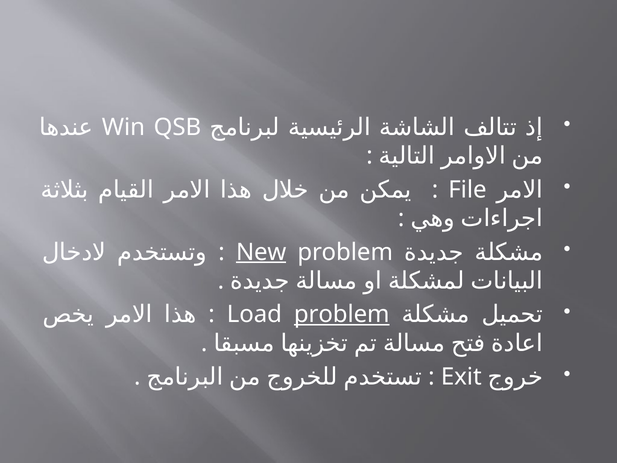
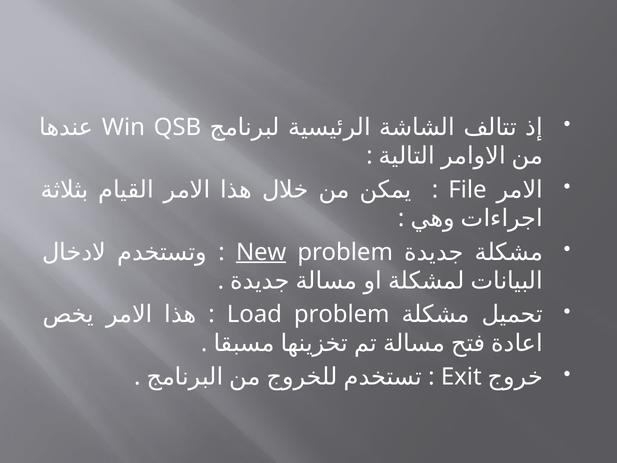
problem underline: present -> none (342, 314)
